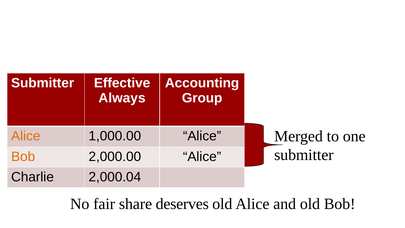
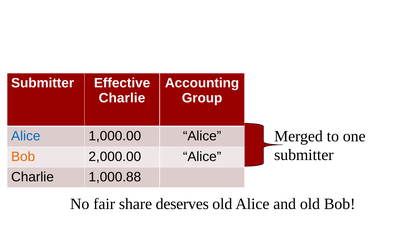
Always: Always -> Charlie (122, 98)
Alice colour: orange -> blue (26, 136)
2,000.04: 2,000.04 -> 1,000.88 (115, 177)
